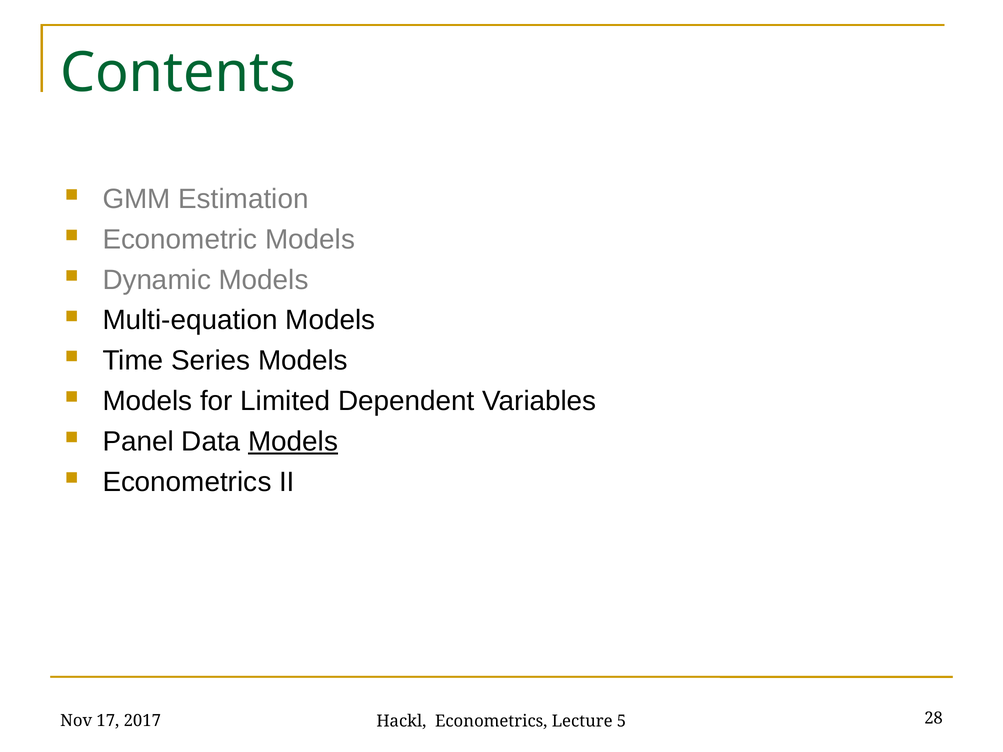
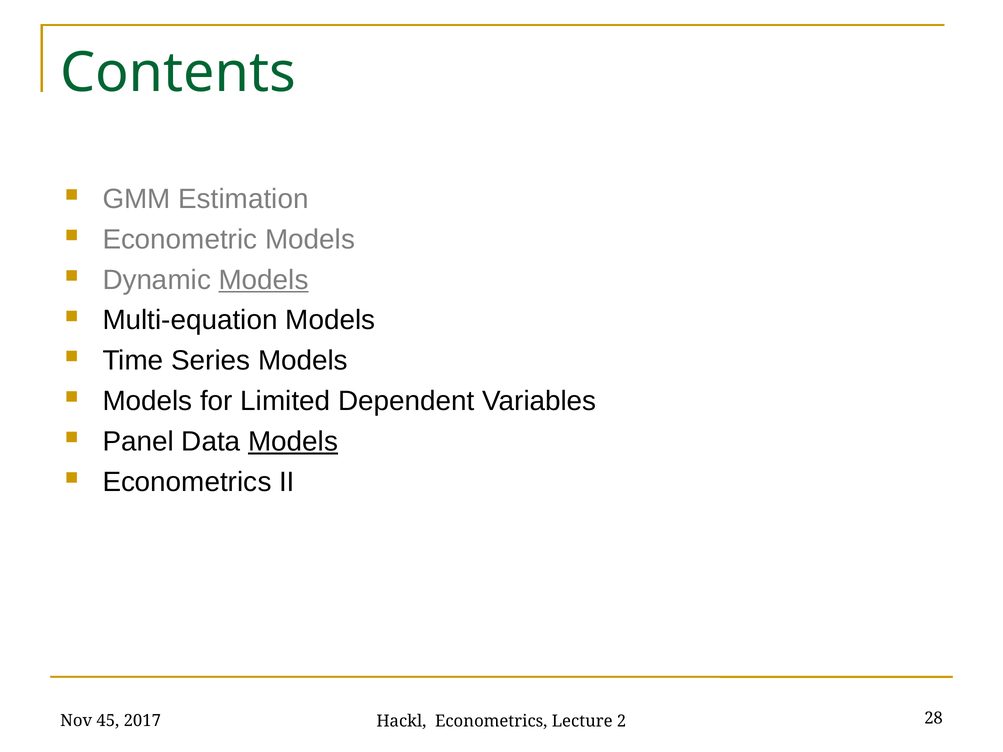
Models underline: none -> present (264, 280)
17: 17 -> 45 (108, 721)
5: 5 -> 2 (622, 722)
